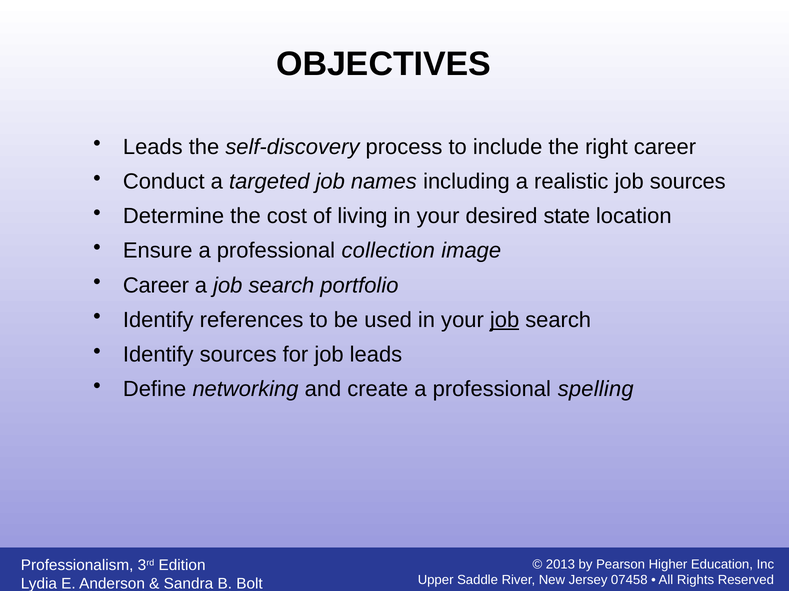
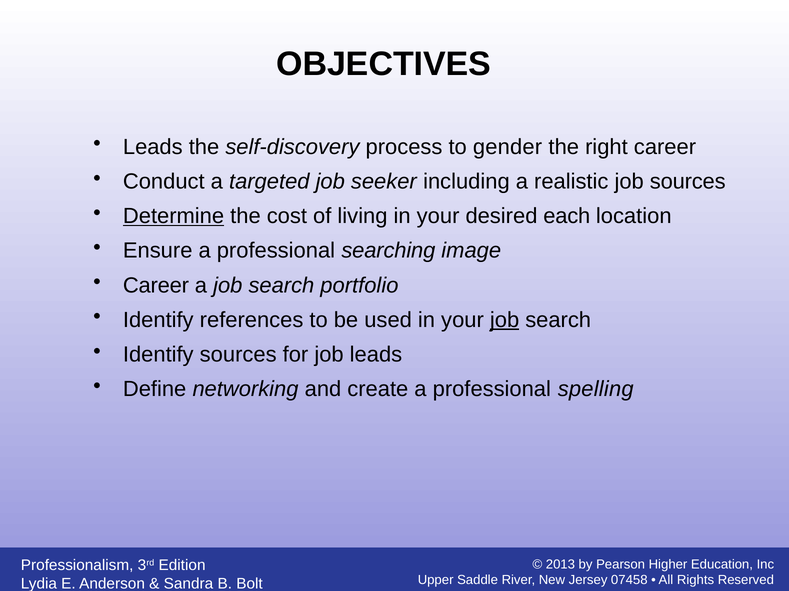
include: include -> gender (508, 147)
names: names -> seeker (384, 182)
Determine underline: none -> present (174, 216)
state: state -> each (567, 216)
collection: collection -> searching (388, 251)
